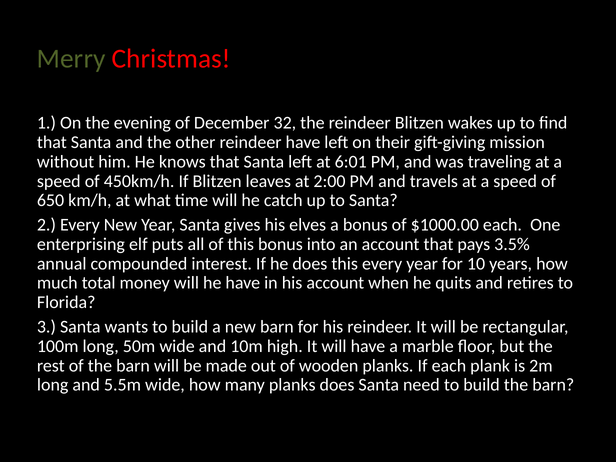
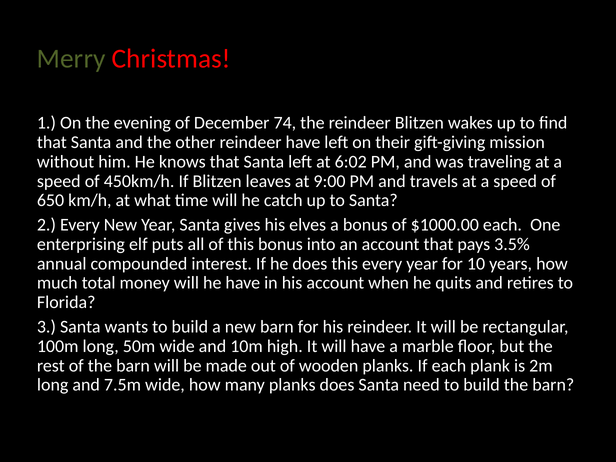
32: 32 -> 74 (285, 123)
6:01: 6:01 -> 6:02 (351, 162)
2:00: 2:00 -> 9:00 (329, 181)
5.5m: 5.5m -> 7.5m (122, 385)
